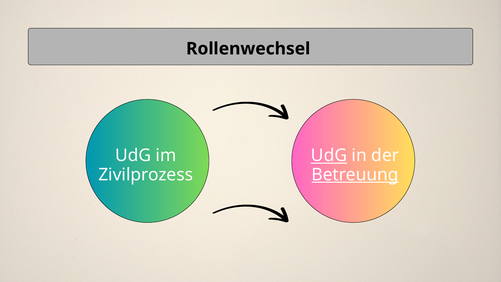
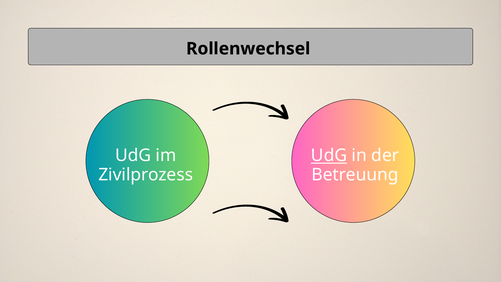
Betreuung underline: present -> none (355, 175)
